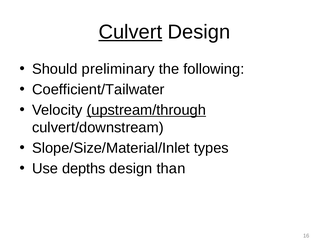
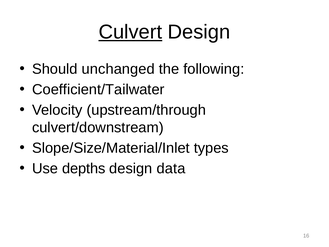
preliminary: preliminary -> unchanged (118, 69)
upstream/through underline: present -> none (146, 110)
than: than -> data (171, 168)
